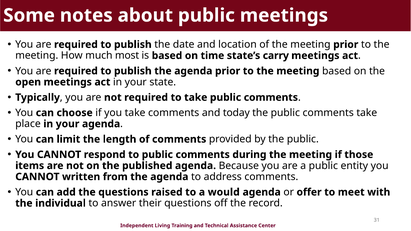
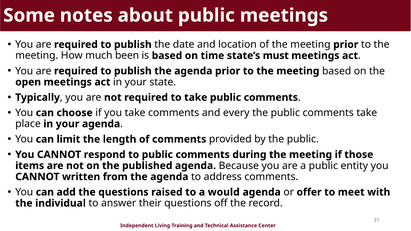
most: most -> been (127, 56)
carry: carry -> must (276, 56)
today: today -> every (236, 113)
